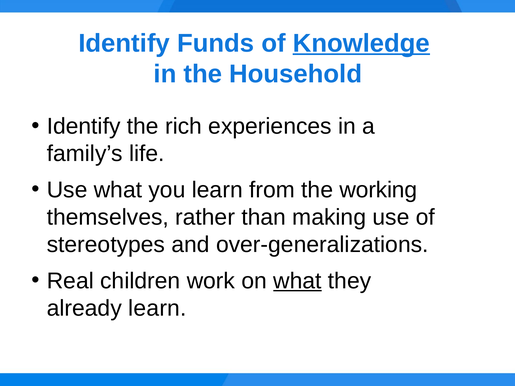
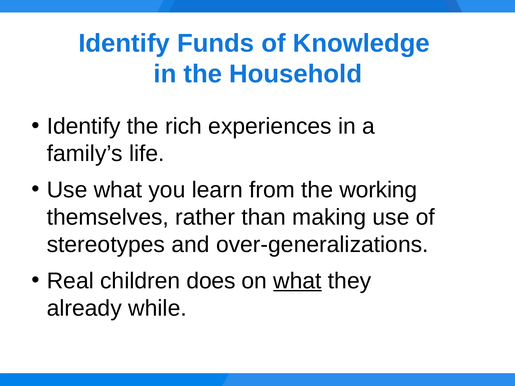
Knowledge underline: present -> none (361, 43)
work: work -> does (211, 281)
already learn: learn -> while (157, 308)
